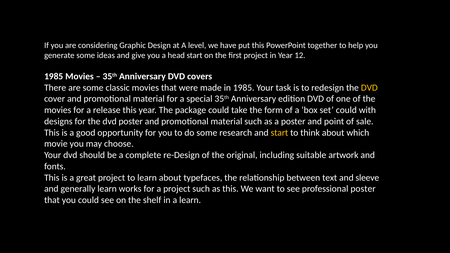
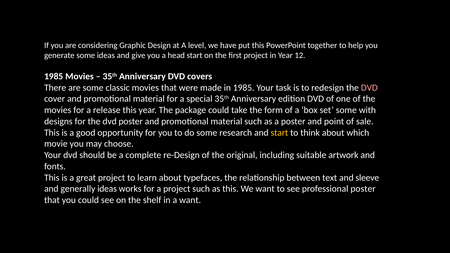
DVD colour: yellow -> pink (369, 88)
set could: could -> some (346, 110)
generally learn: learn -> ideas (107, 189)
a learn: learn -> want (190, 200)
